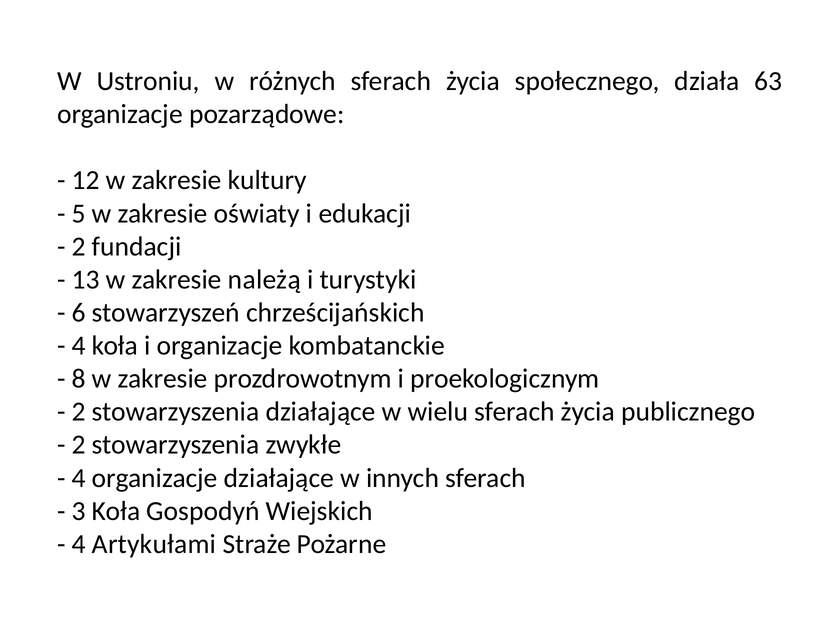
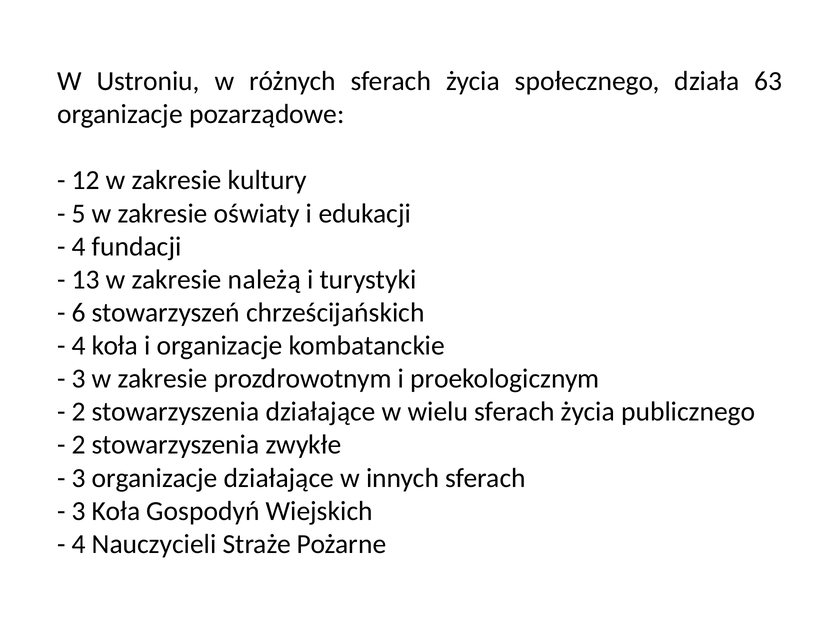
2: 2 -> 4 (79, 247)
8: 8 -> 3 (79, 379)
4: 4 -> 3 (79, 478)
Artykułami: Artykułami -> Nauczycieli (154, 544)
